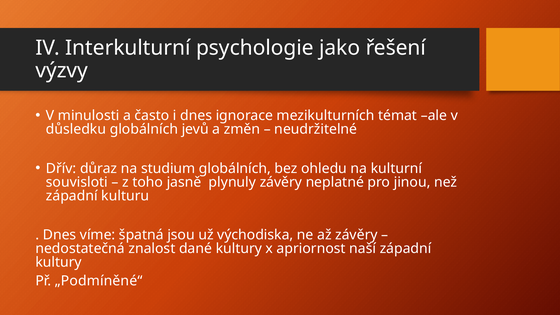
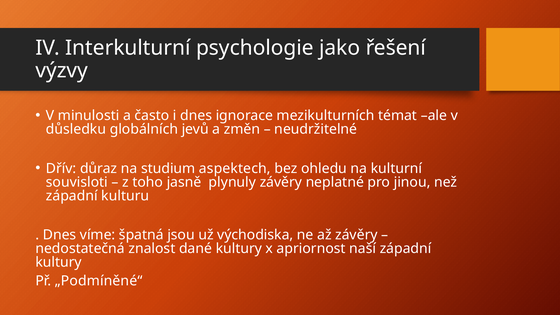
studium globálních: globálních -> aspektech (235, 169)
